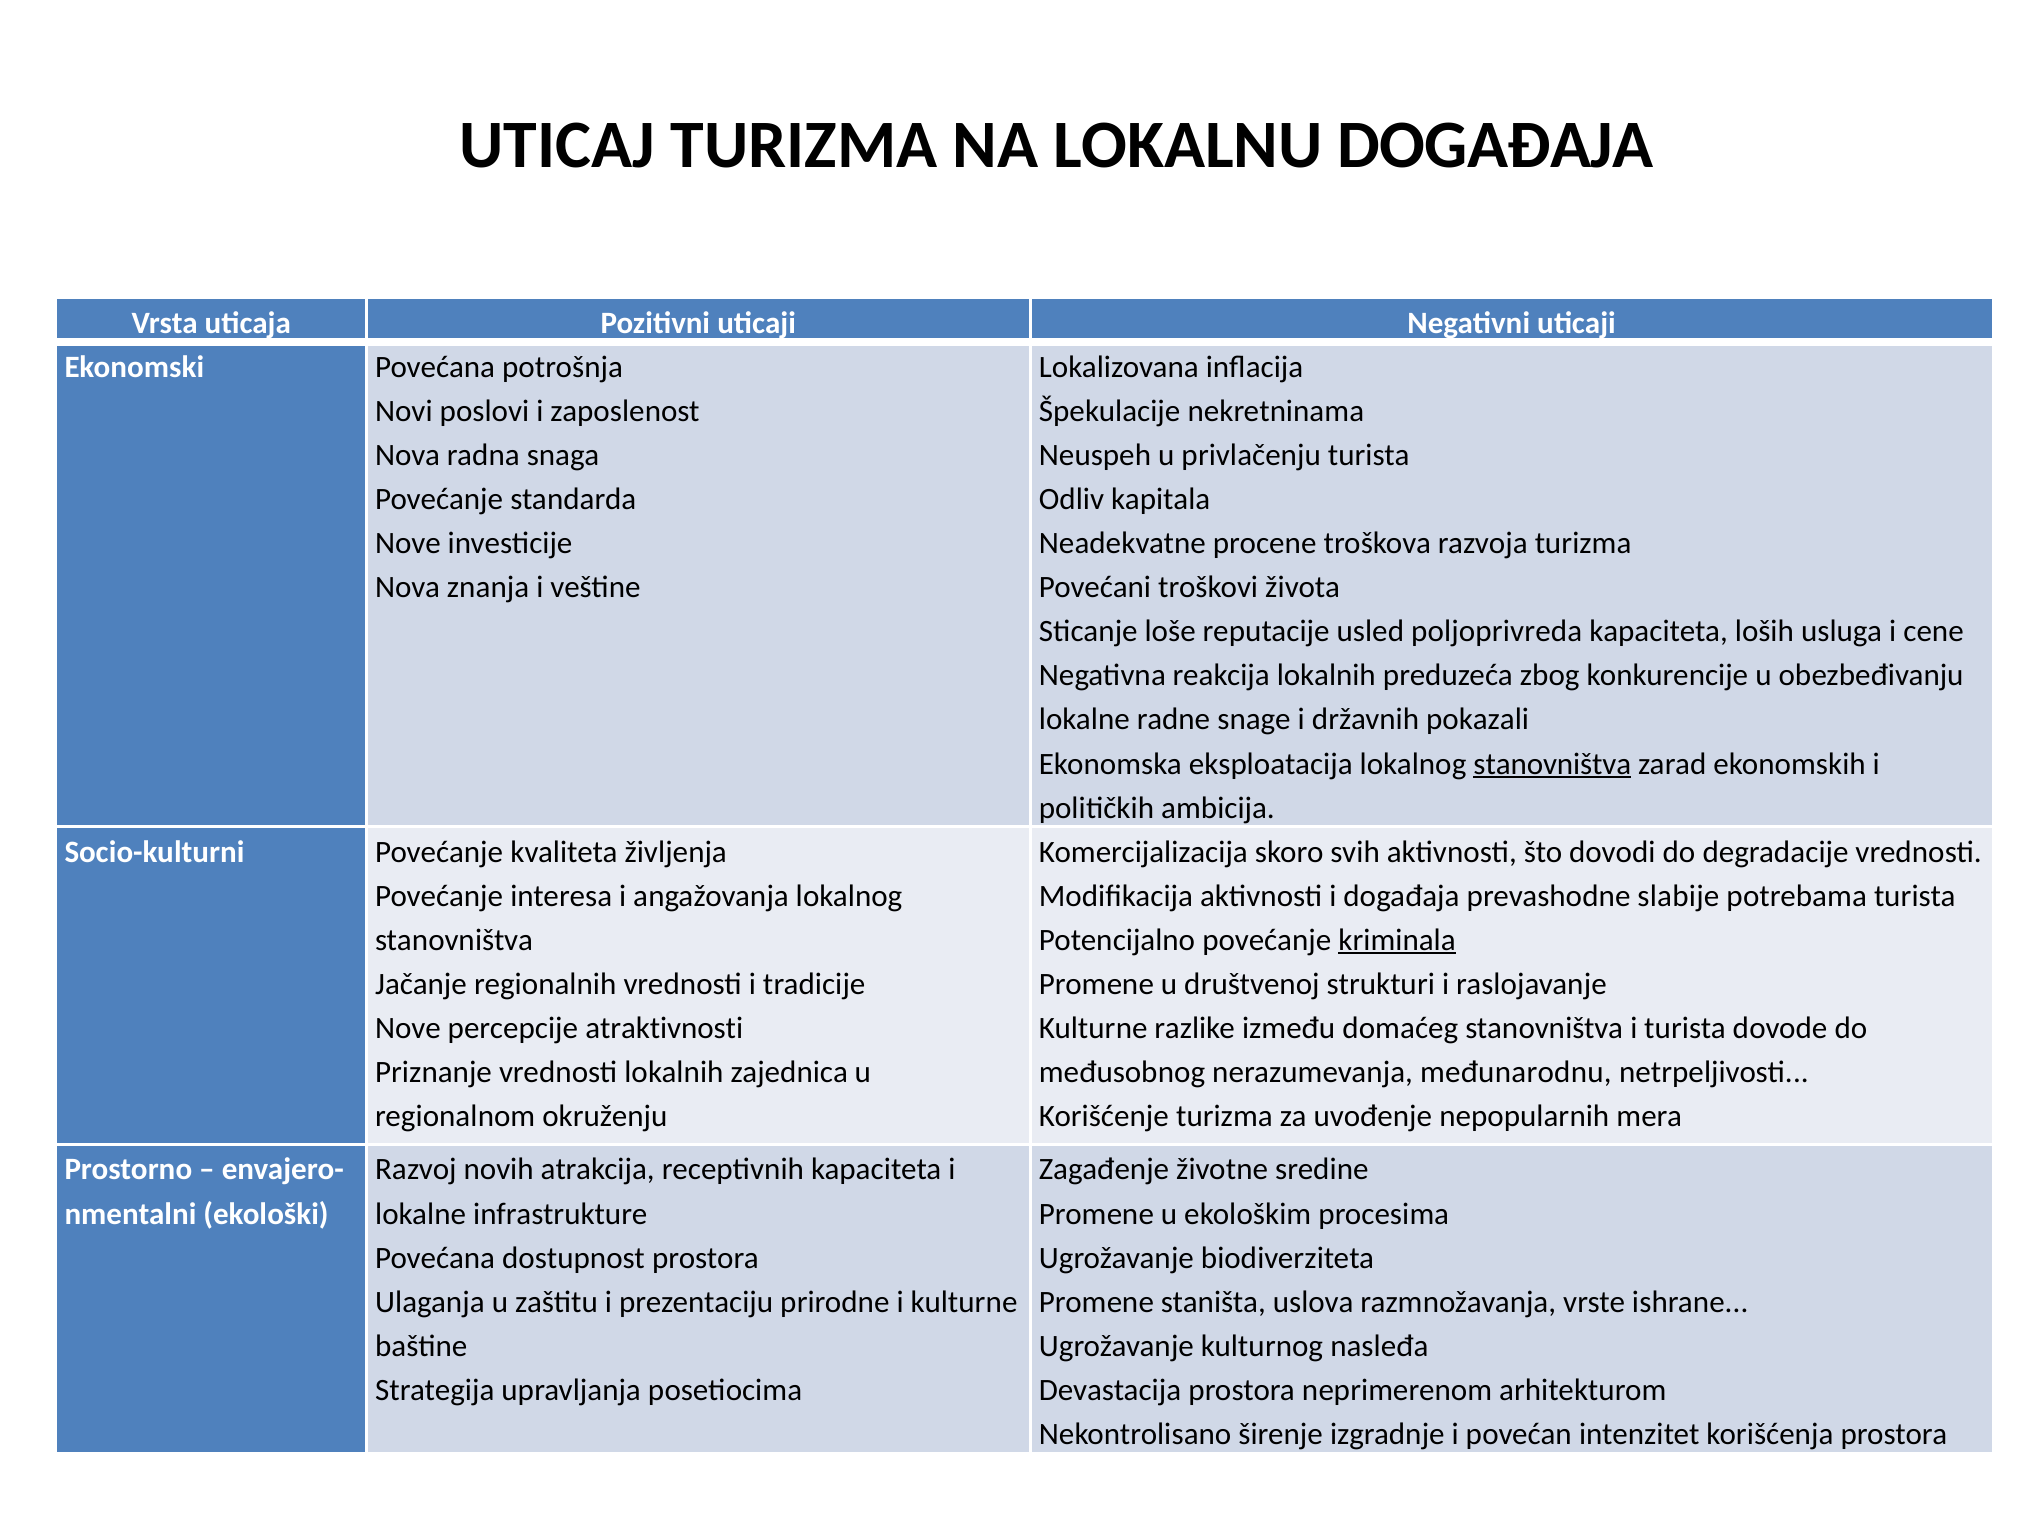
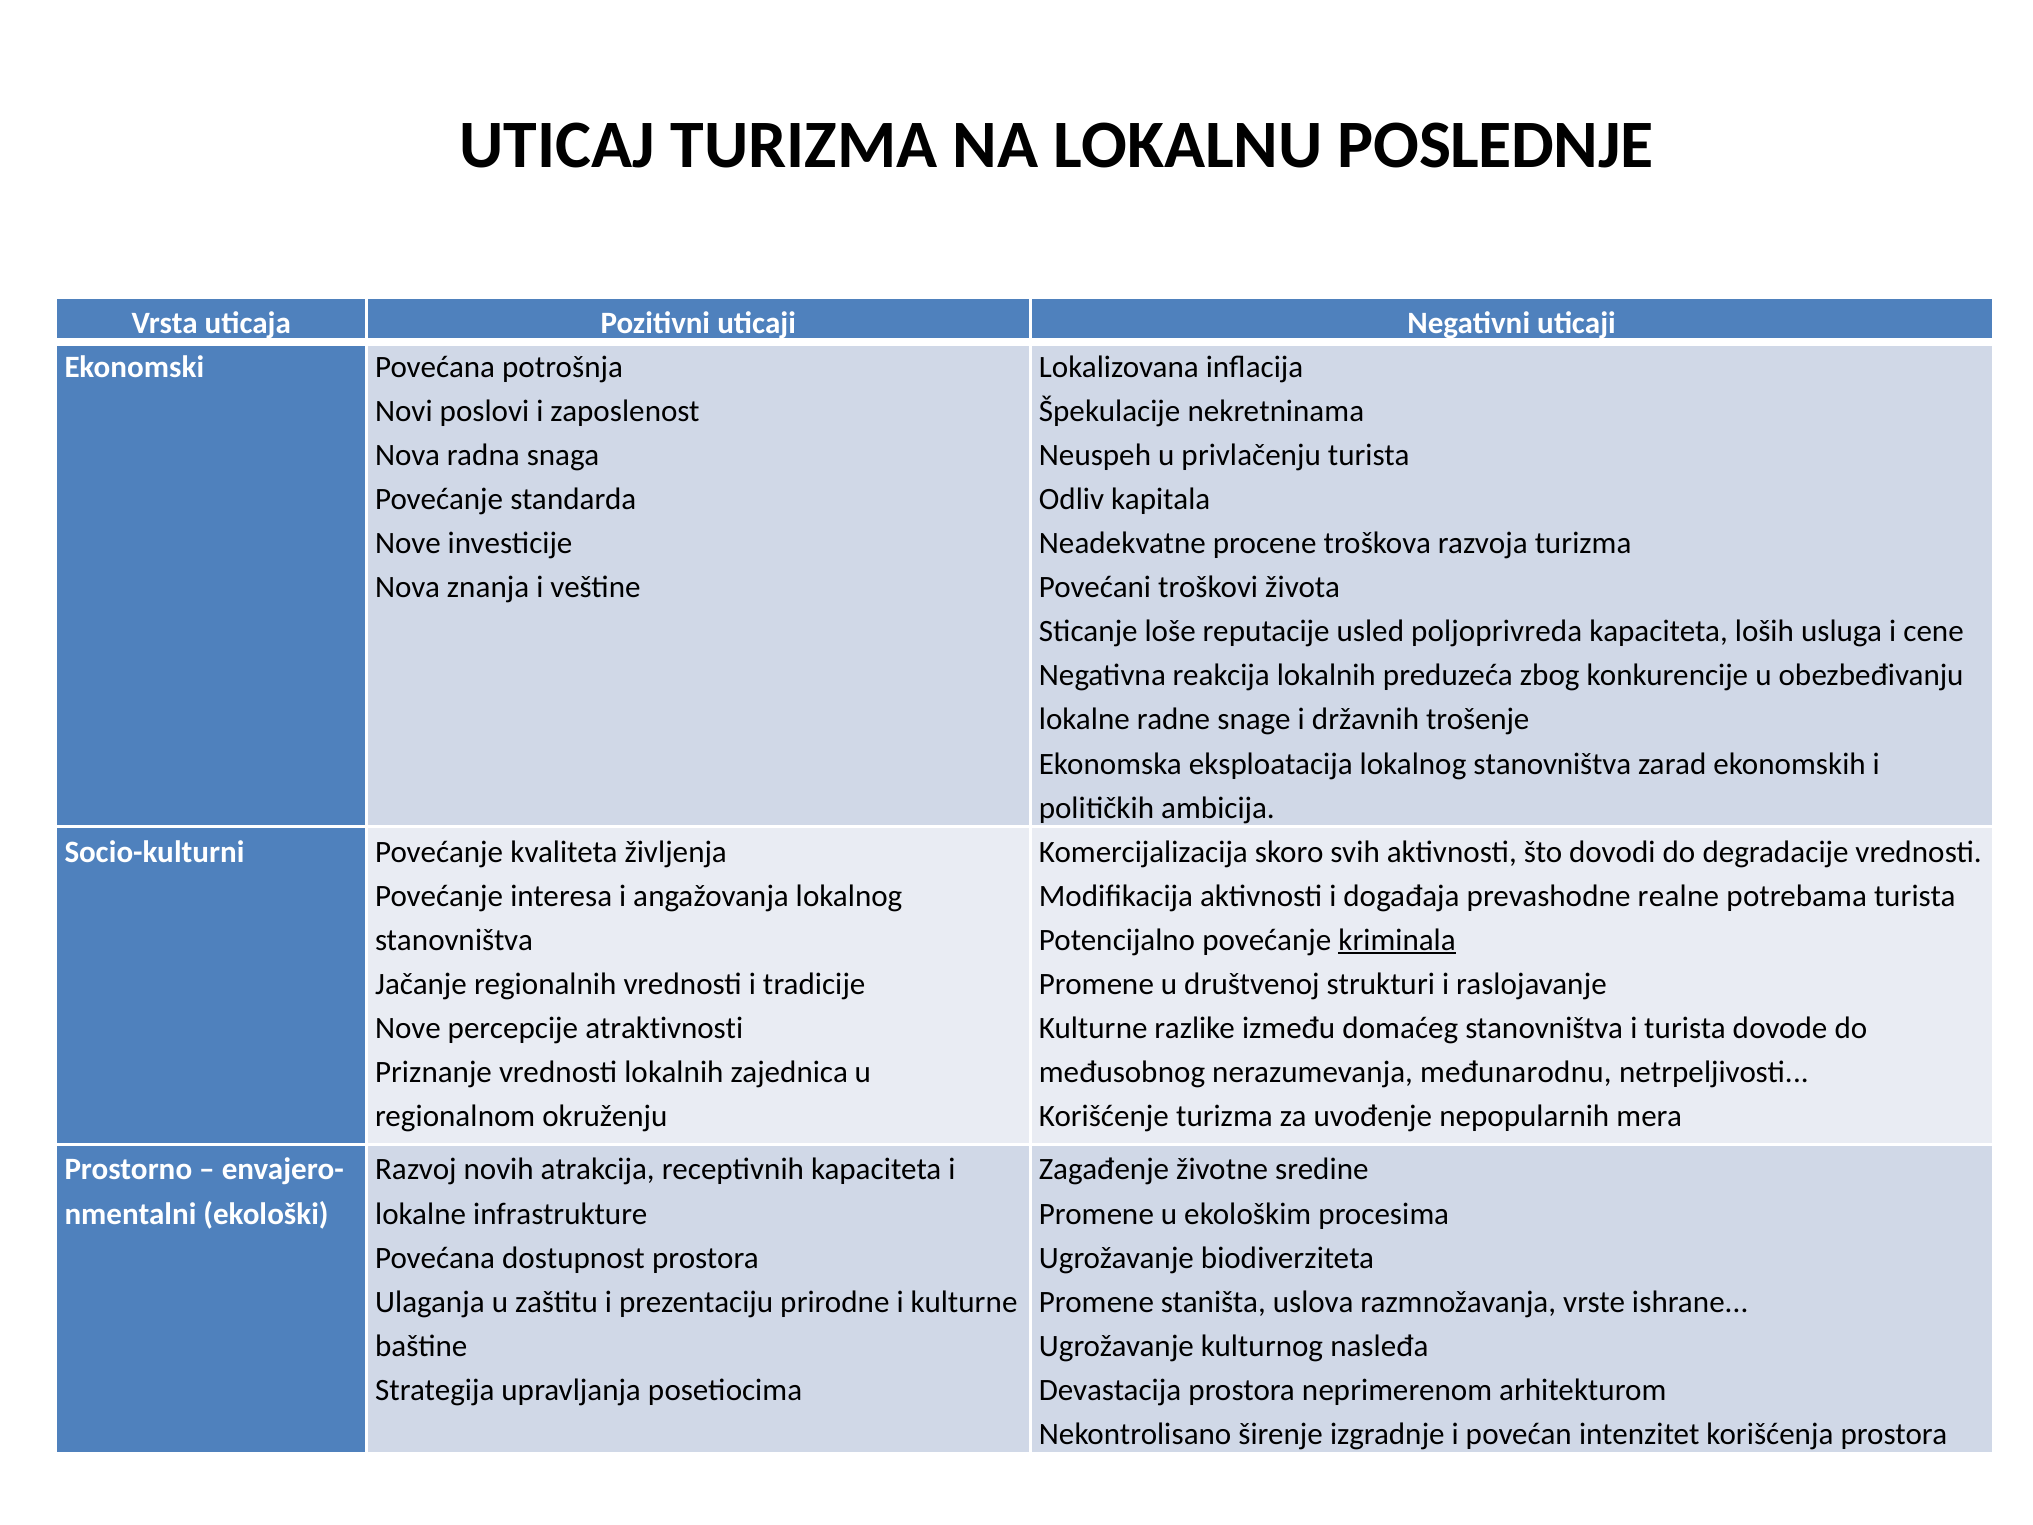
LOKALNU DOGAĐAJA: DOGAĐAJA -> POSLEDNJE (1496, 145)
pokazali: pokazali -> trošenje (1478, 720)
stanovništva underline: present -> none (1552, 764)
slabije: slabije -> realne (1678, 896)
